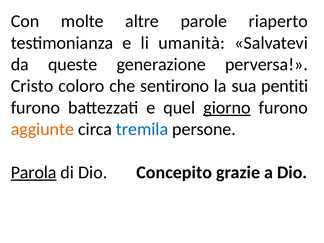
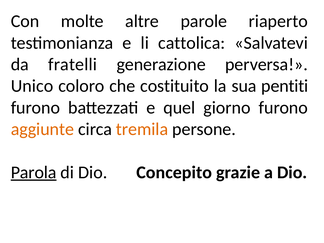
umanità: umanità -> cattolica (192, 43)
queste: queste -> fratelli (73, 64)
Cristo: Cristo -> Unico (32, 86)
sentirono: sentirono -> costituito (175, 86)
giorno underline: present -> none (227, 108)
tremila colour: blue -> orange (142, 129)
